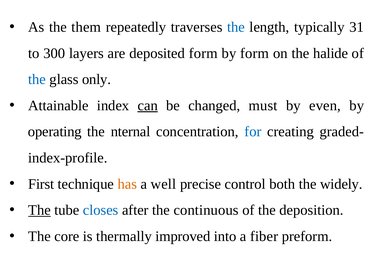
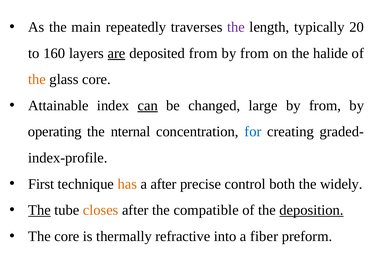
them: them -> main (86, 27)
the colour: blue -> purple (236, 27)
31: 31 -> 20 (357, 27)
300: 300 -> 160 (54, 53)
are underline: none -> present (117, 53)
deposited form: form -> from (203, 53)
form: form -> from (255, 53)
the colour: blue -> orange (37, 80)
glass only: only -> core (96, 80)
must: must -> large (263, 106)
even: even -> from (325, 106)
a well: well -> after (164, 184)
closes colour: blue -> orange (101, 211)
continuous: continuous -> compatible (206, 211)
deposition underline: none -> present (311, 211)
improved: improved -> refractive (183, 237)
